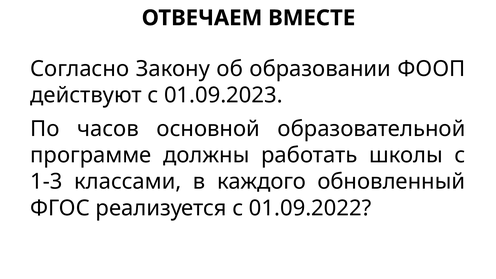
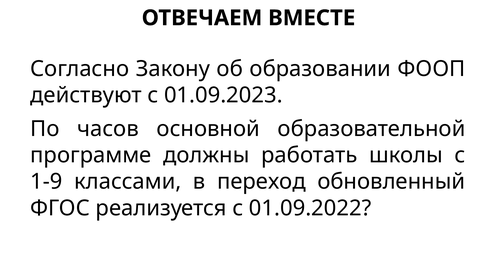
1-3: 1-3 -> 1-9 (46, 182)
каждого: каждого -> переход (261, 182)
